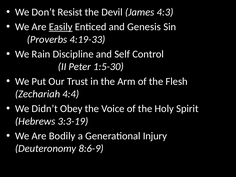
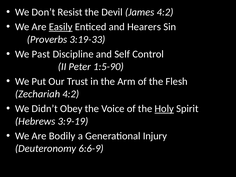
James 4:3: 4:3 -> 4:2 (165, 12)
Genesis: Genesis -> Hearers (144, 27)
4:19-33: 4:19-33 -> 3:19-33 (87, 39)
Rain: Rain -> Past (41, 54)
1:5-30: 1:5-30 -> 1:5-90 (108, 67)
Zechariah 4:4: 4:4 -> 4:2 (71, 94)
Holy underline: none -> present (164, 109)
3:3-19: 3:3-19 -> 3:9-19 (73, 121)
8:6-9: 8:6-9 -> 6:6-9 (91, 149)
